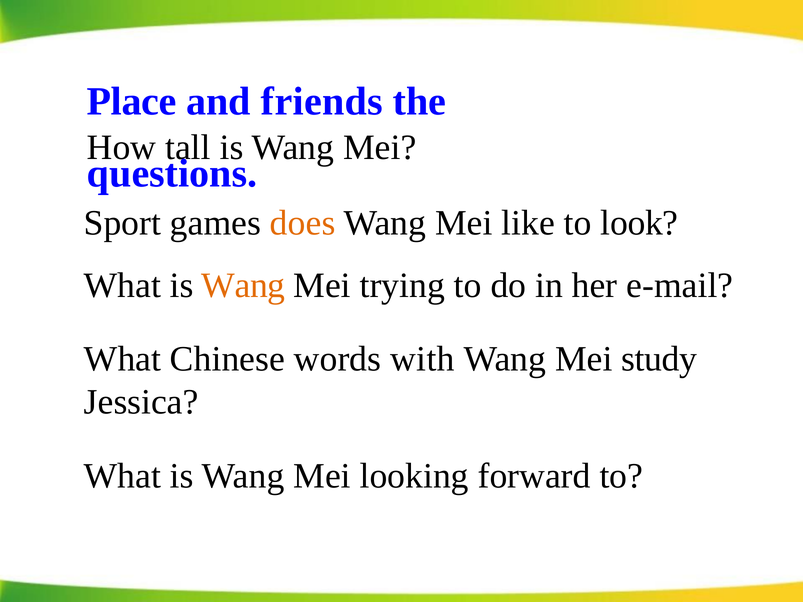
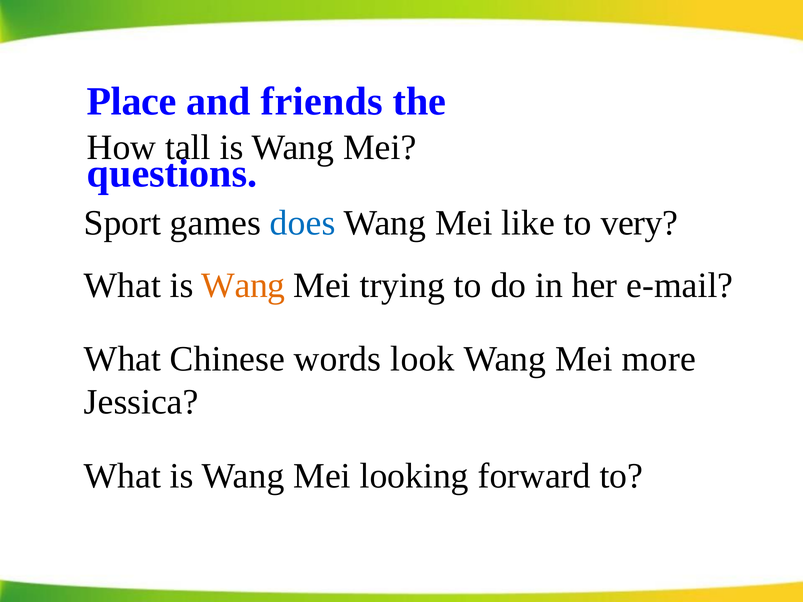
does colour: orange -> blue (303, 223)
look: look -> very (639, 223)
with: with -> look (423, 359)
study: study -> more (659, 359)
